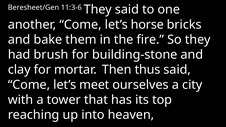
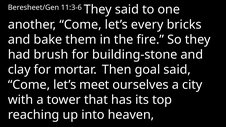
horse: horse -> every (147, 25)
thus: thus -> goal (147, 70)
